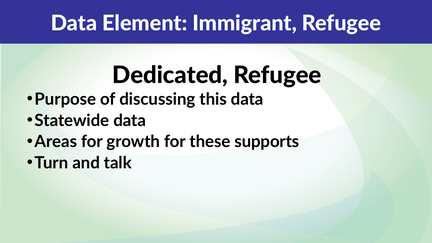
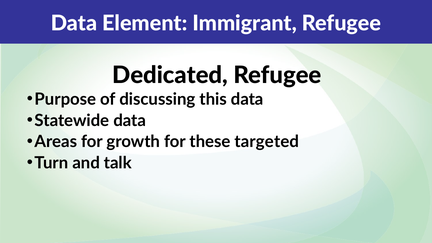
supports: supports -> targeted (267, 142)
